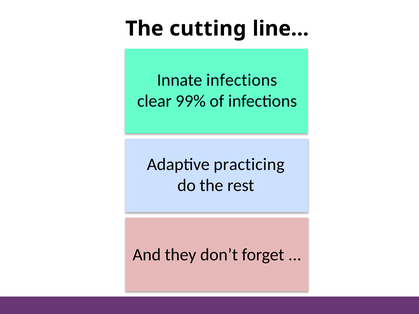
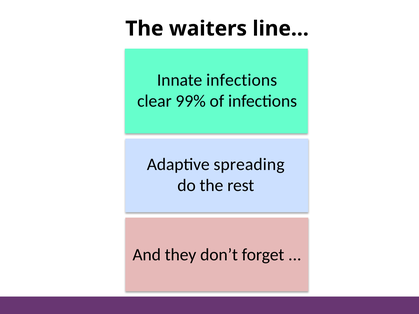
cutting: cutting -> waiters (208, 29)
practicing: practicing -> spreading (249, 165)
